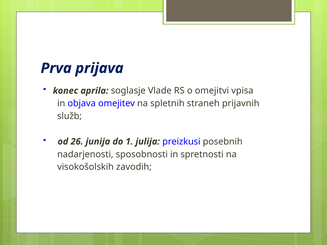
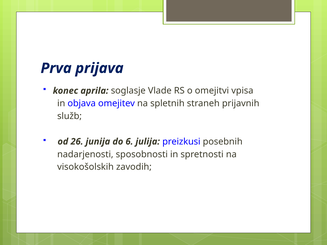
1: 1 -> 6 (129, 142)
